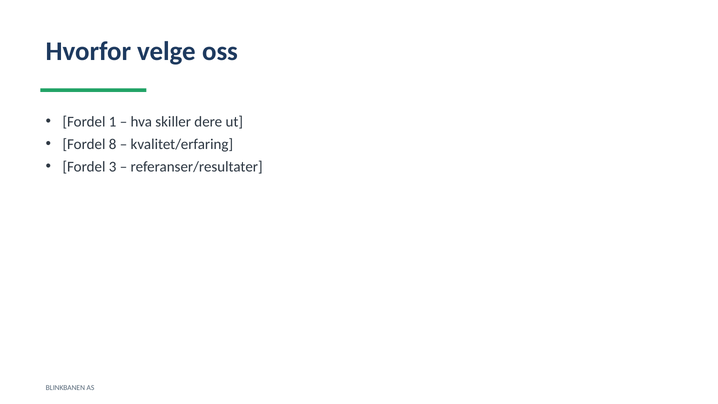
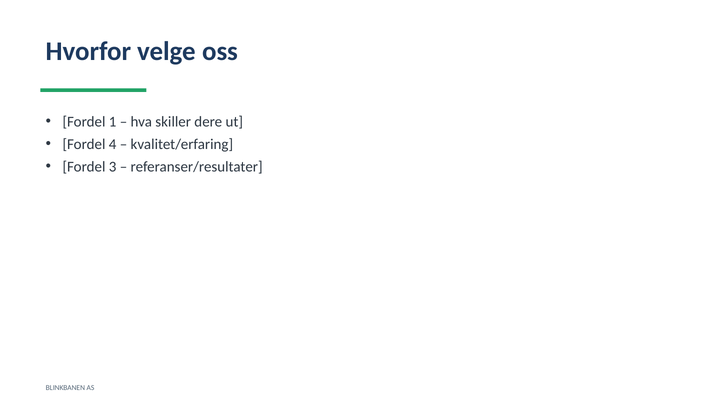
8: 8 -> 4 (113, 144)
